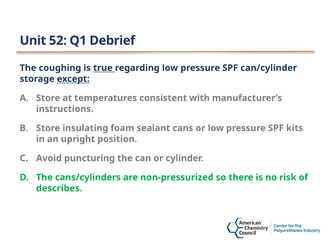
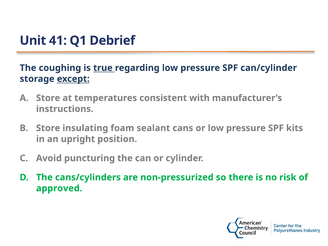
52: 52 -> 41 (58, 41)
describes: describes -> approved (59, 188)
